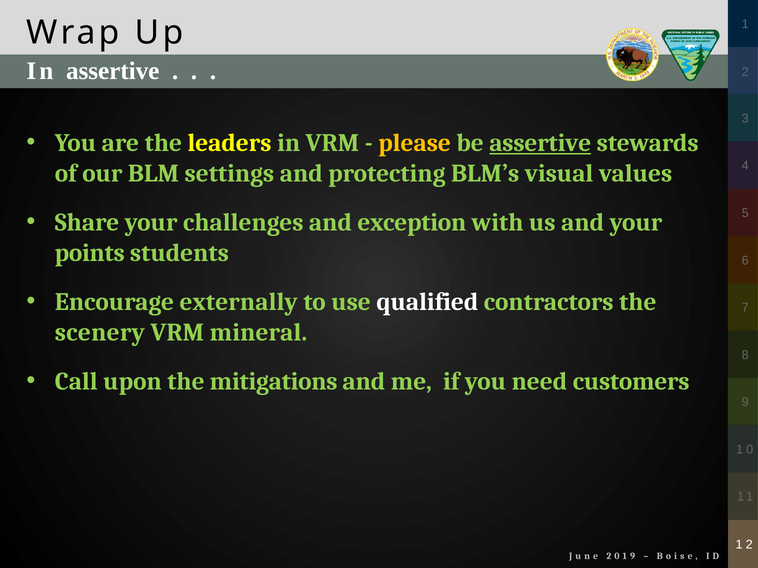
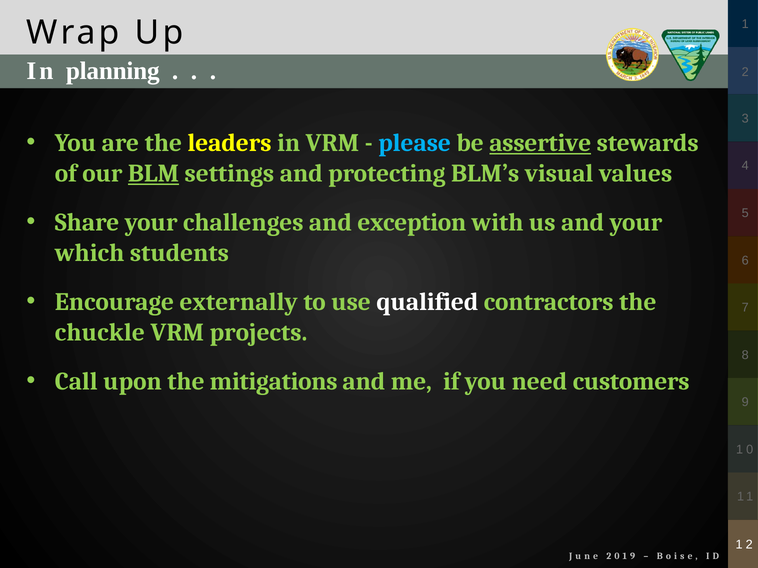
In assertive: assertive -> planning (113, 71)
please colour: yellow -> light blue (415, 143)
BLM underline: none -> present (153, 173)
points: points -> which (90, 253)
scenery: scenery -> chuckle (100, 333)
mineral: mineral -> projects (258, 333)
